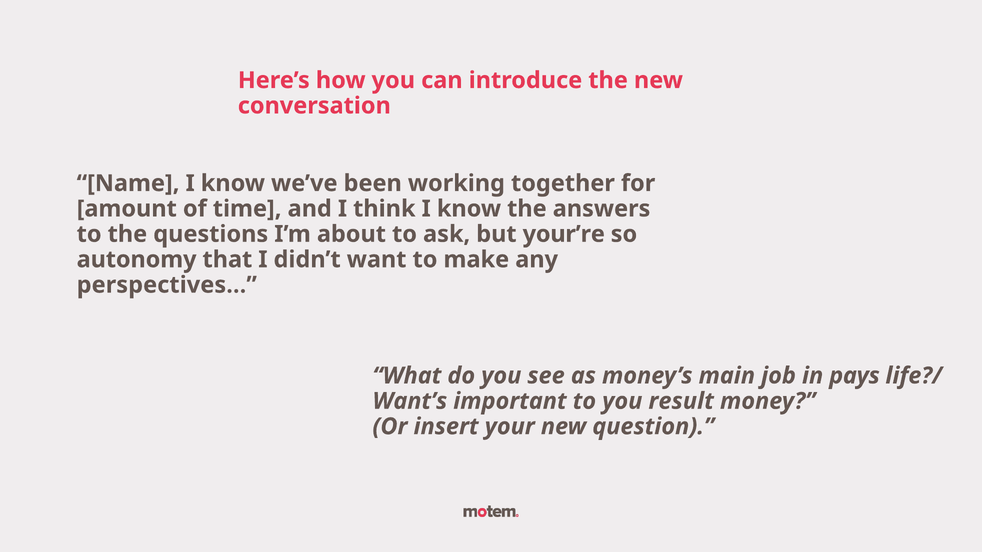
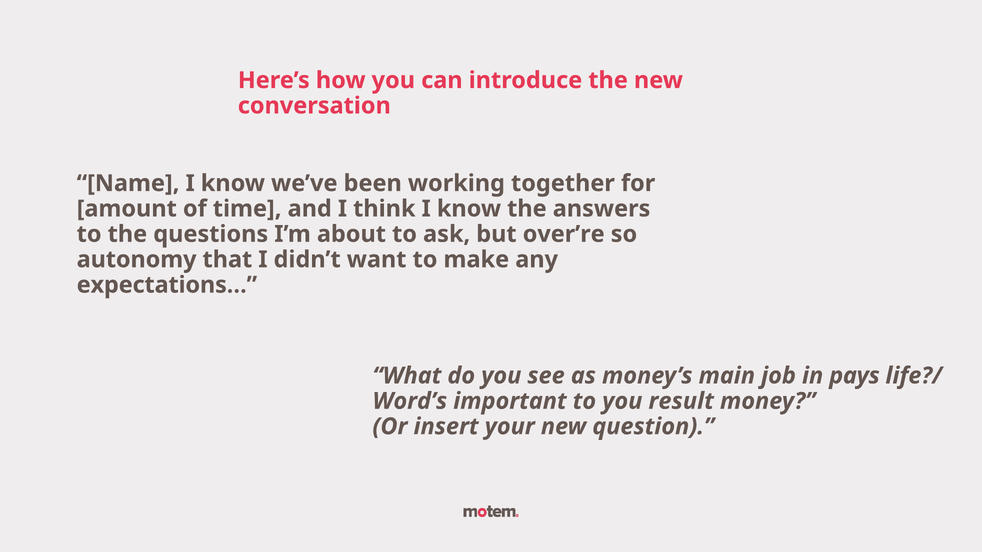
your’re: your’re -> over’re (564, 234)
perspectives…: perspectives… -> expectations… (167, 285)
Want’s: Want’s -> Word’s (410, 401)
